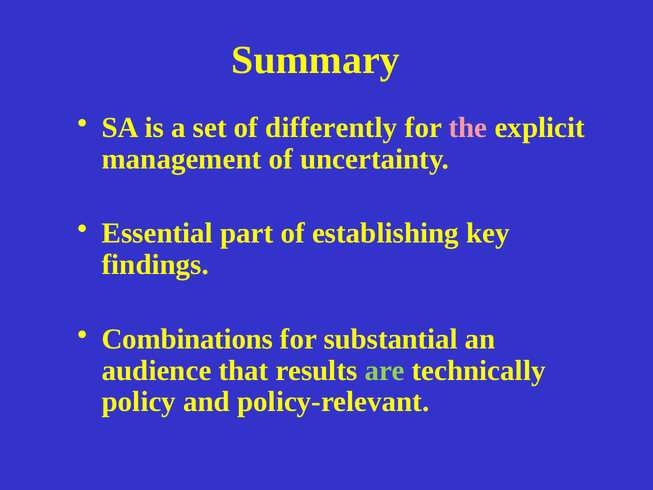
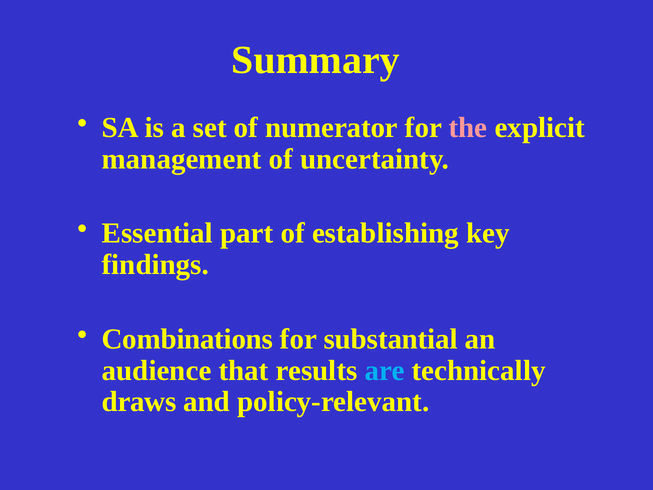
differently: differently -> numerator (332, 128)
are colour: light green -> light blue (385, 370)
policy: policy -> draws (139, 402)
